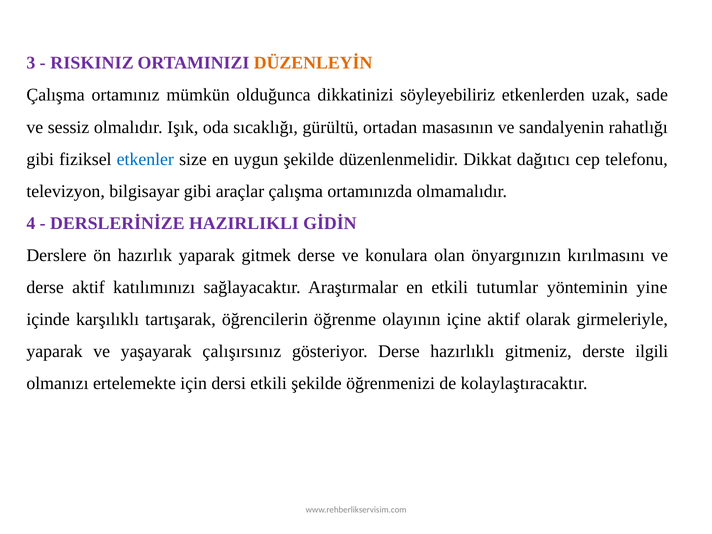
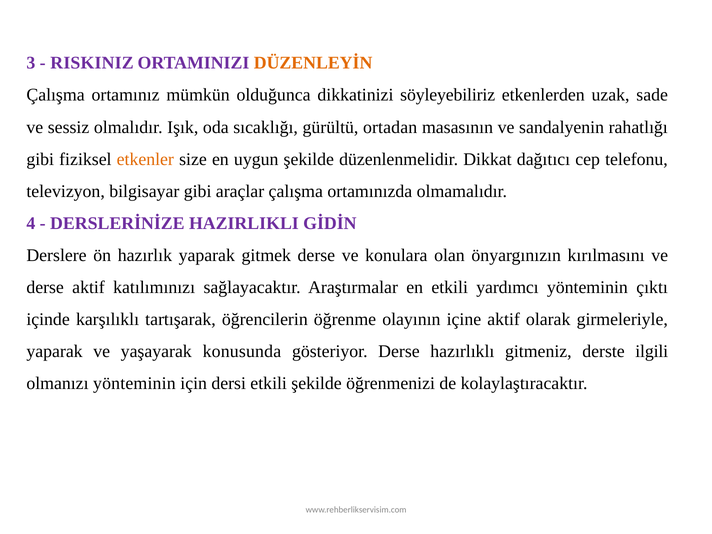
etkenler colour: blue -> orange (145, 159)
tutumlar: tutumlar -> yardımcı (507, 287)
yine: yine -> çıktı (652, 287)
çalışırsınız: çalışırsınız -> konusunda (242, 351)
olmanızı ertelemekte: ertelemekte -> yönteminin (134, 383)
